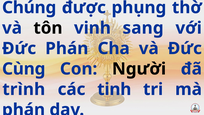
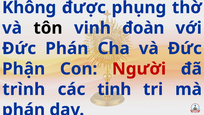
Chúng: Chúng -> Không (29, 8)
sang: sang -> đoàn (143, 28)
Cùng: Cùng -> Phận (24, 69)
Người colour: black -> red (139, 69)
